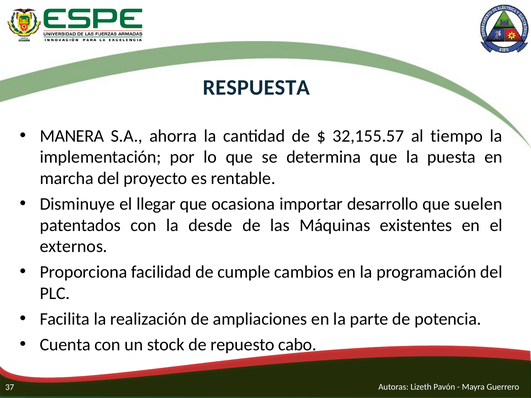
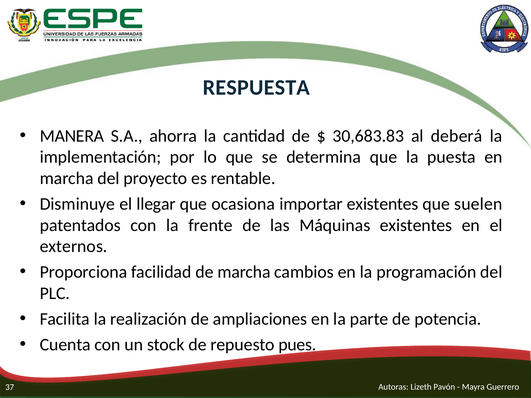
32,155.57: 32,155.57 -> 30,683.83 (368, 136)
tiempo: tiempo -> deberá (457, 136)
importar desarrollo: desarrollo -> existentes (383, 204)
desde: desde -> frente (211, 225)
de cumple: cumple -> marcha (244, 272)
cabo: cabo -> pues (297, 345)
